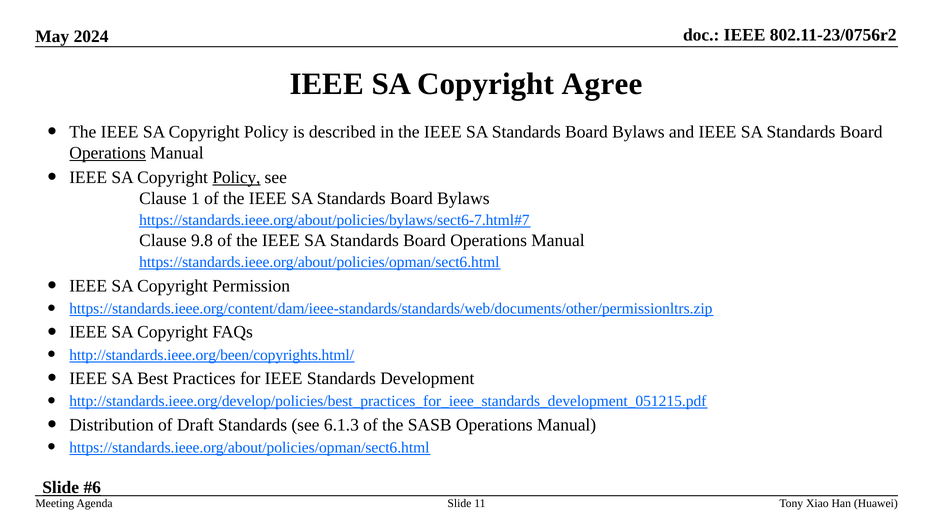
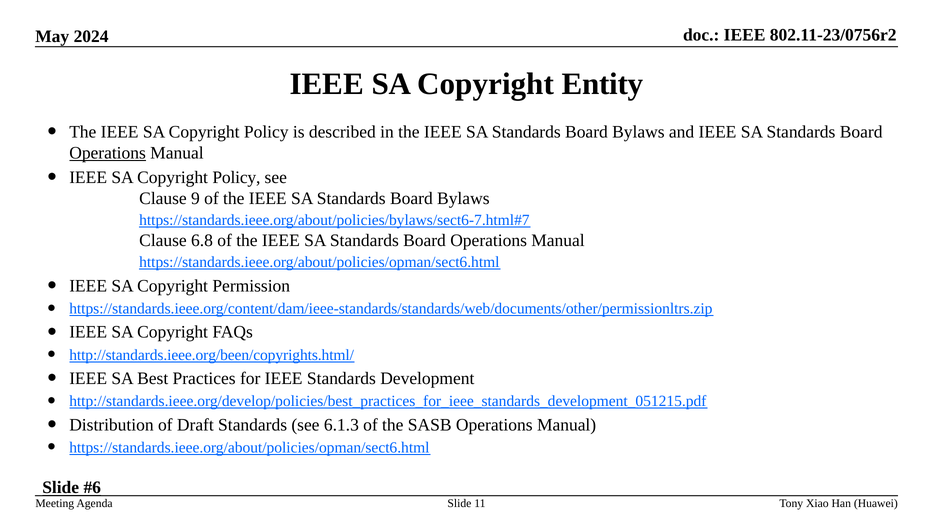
Agree: Agree -> Entity (602, 84)
Policy underline: present -> none (236, 177)
1: 1 -> 9 (195, 198)
9.8: 9.8 -> 6.8 (202, 240)
